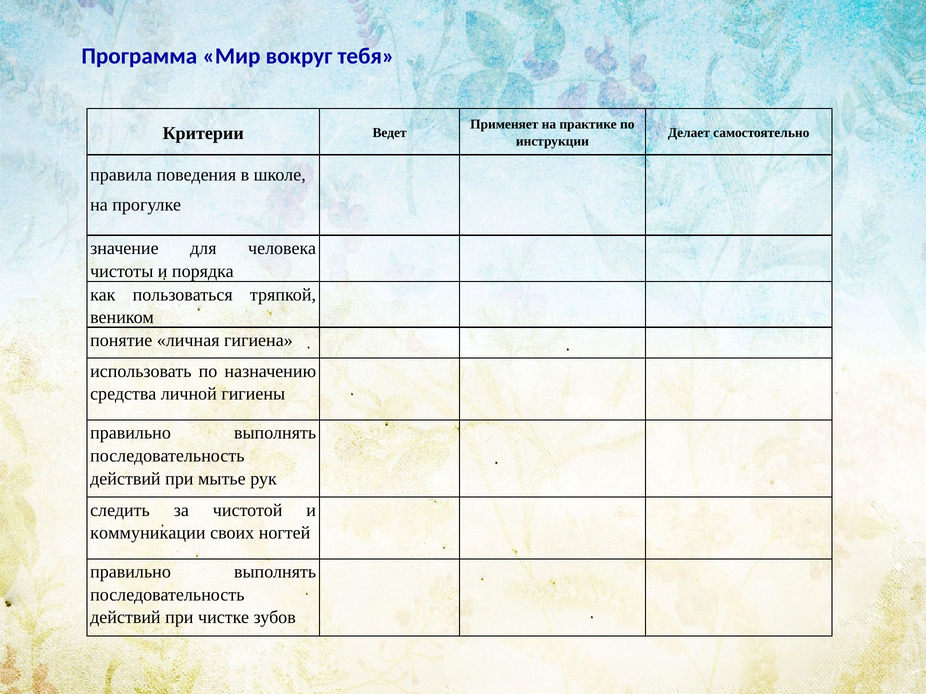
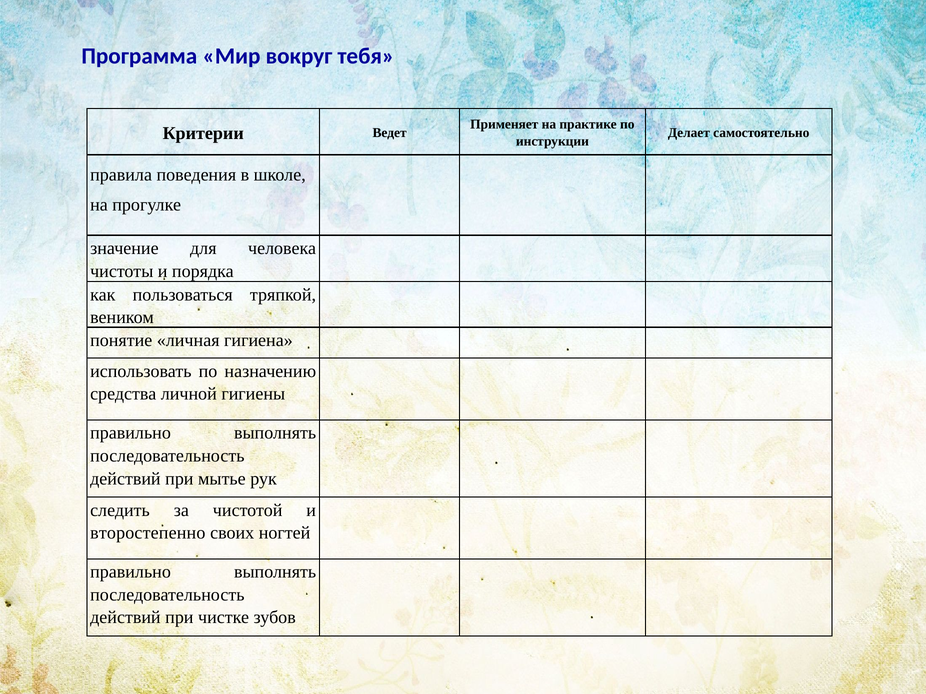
коммуникации: коммуникации -> второстепенно (148, 533)
